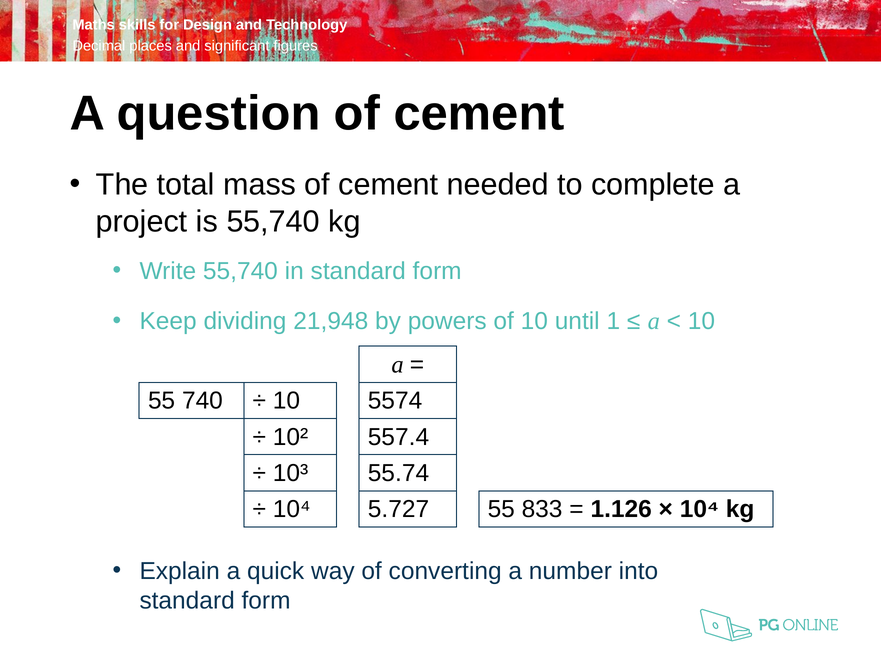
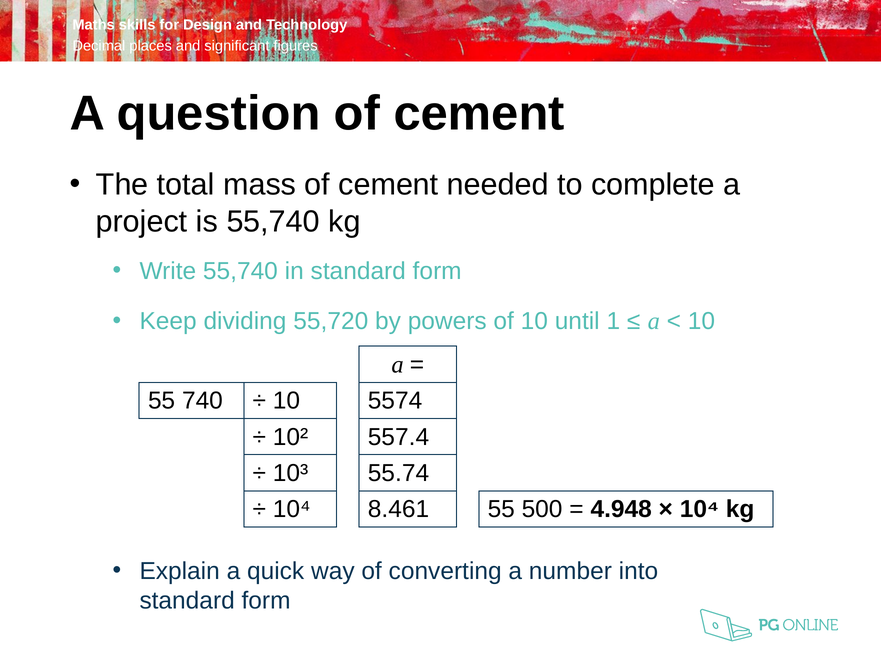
21,948: 21,948 -> 55,720 (331, 321)
5.727: 5.727 -> 8.461 (399, 509)
833: 833 -> 500 (542, 509)
1.126: 1.126 -> 4.948 (621, 509)
